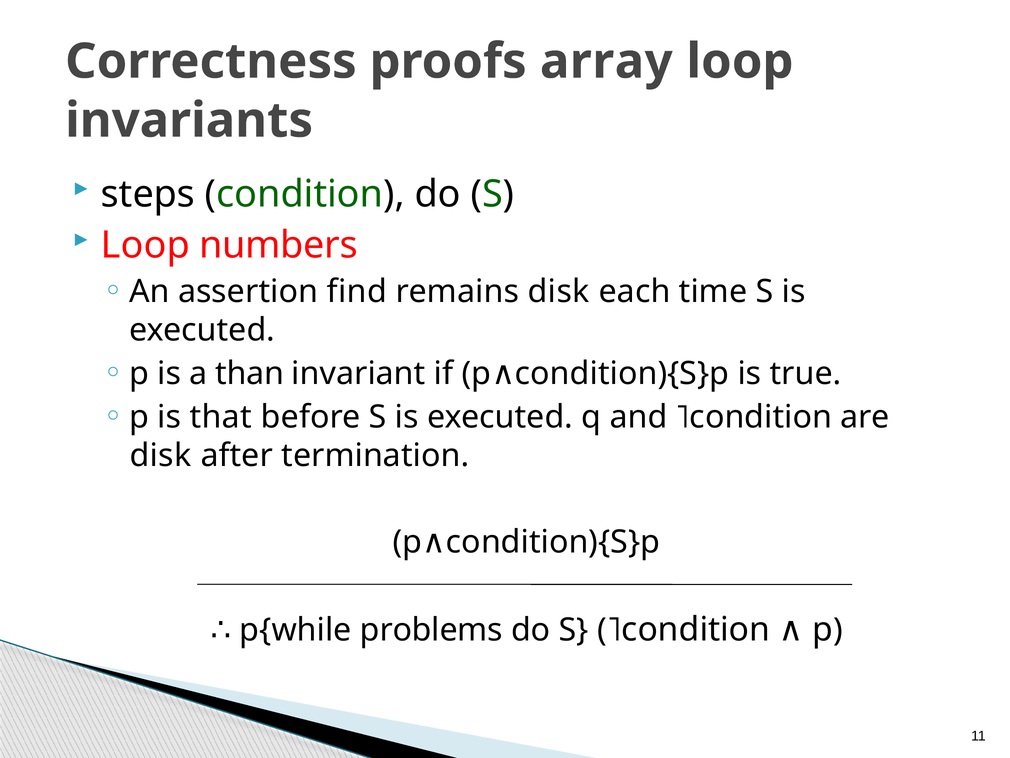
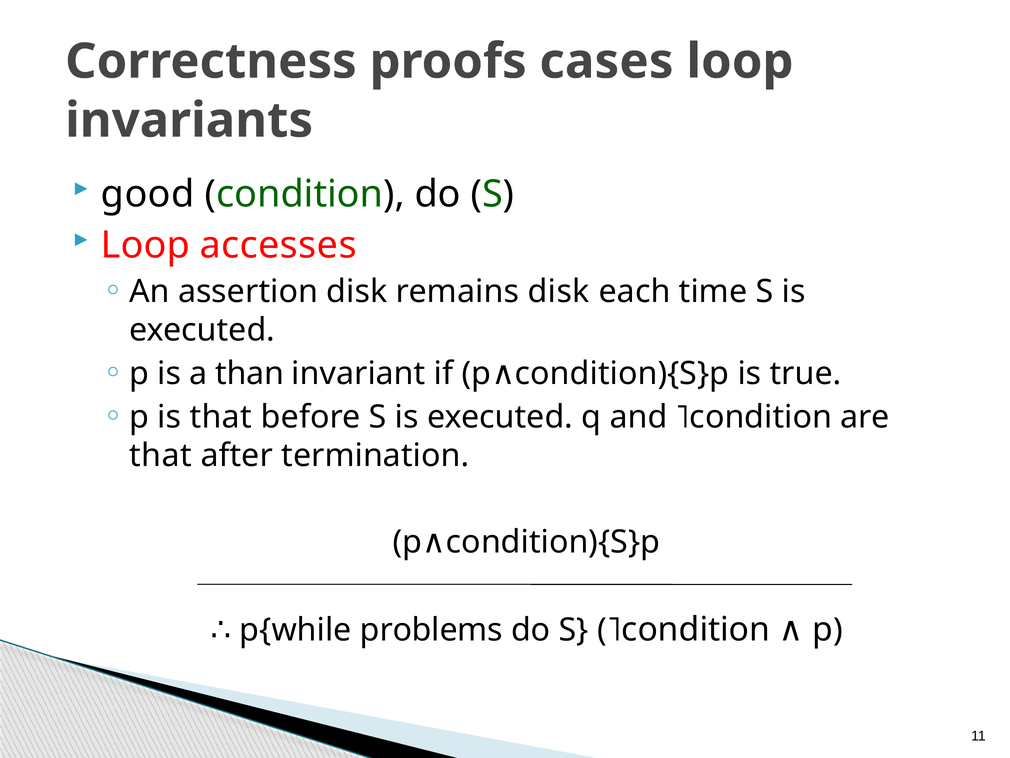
array: array -> cases (606, 61)
steps: steps -> good (148, 194)
numbers: numbers -> accesses (278, 245)
assertion find: find -> disk (357, 291)
disk: disk -> that (161, 455)
